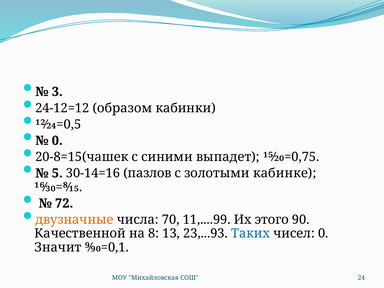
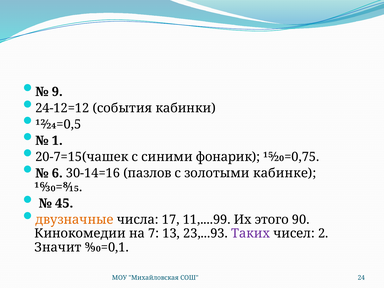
3: 3 -> 9 (57, 92)
образом: образом -> события (122, 108)
0: 0 -> 1 (57, 141)
20-8=15(чашек: 20-8=15(чашек -> 20-7=15(чашек (82, 157)
выпадет: выпадет -> фонарик (228, 157)
5: 5 -> 6 (57, 173)
72: 72 -> 45 (64, 203)
70: 70 -> 17 (171, 220)
Качественной: Качественной -> Кинокомедии (80, 233)
8: 8 -> 7 (154, 233)
Таких colour: blue -> purple (251, 233)
чисел 0: 0 -> 2 (323, 233)
